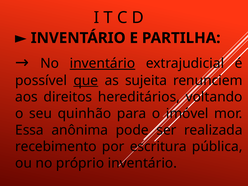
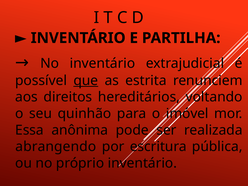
inventário underline: present -> none (102, 63)
sujeita: sujeita -> estrita (146, 80)
recebimento: recebimento -> abrangendo (56, 147)
